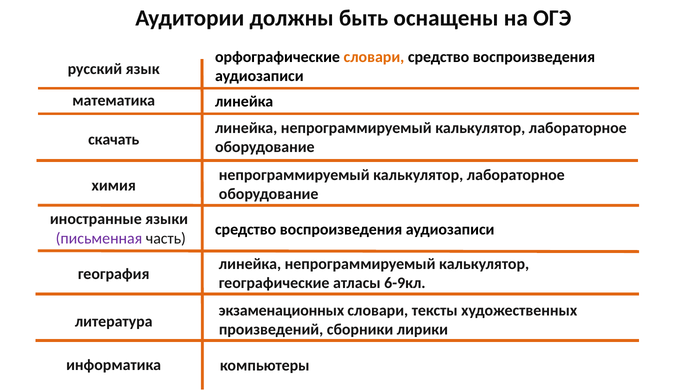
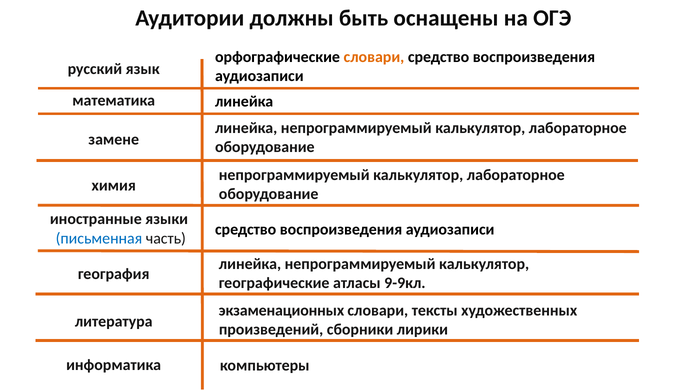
скачать: скачать -> замене (114, 139)
письменная colour: purple -> blue (99, 238)
6-9кл: 6-9кл -> 9-9кл (405, 283)
